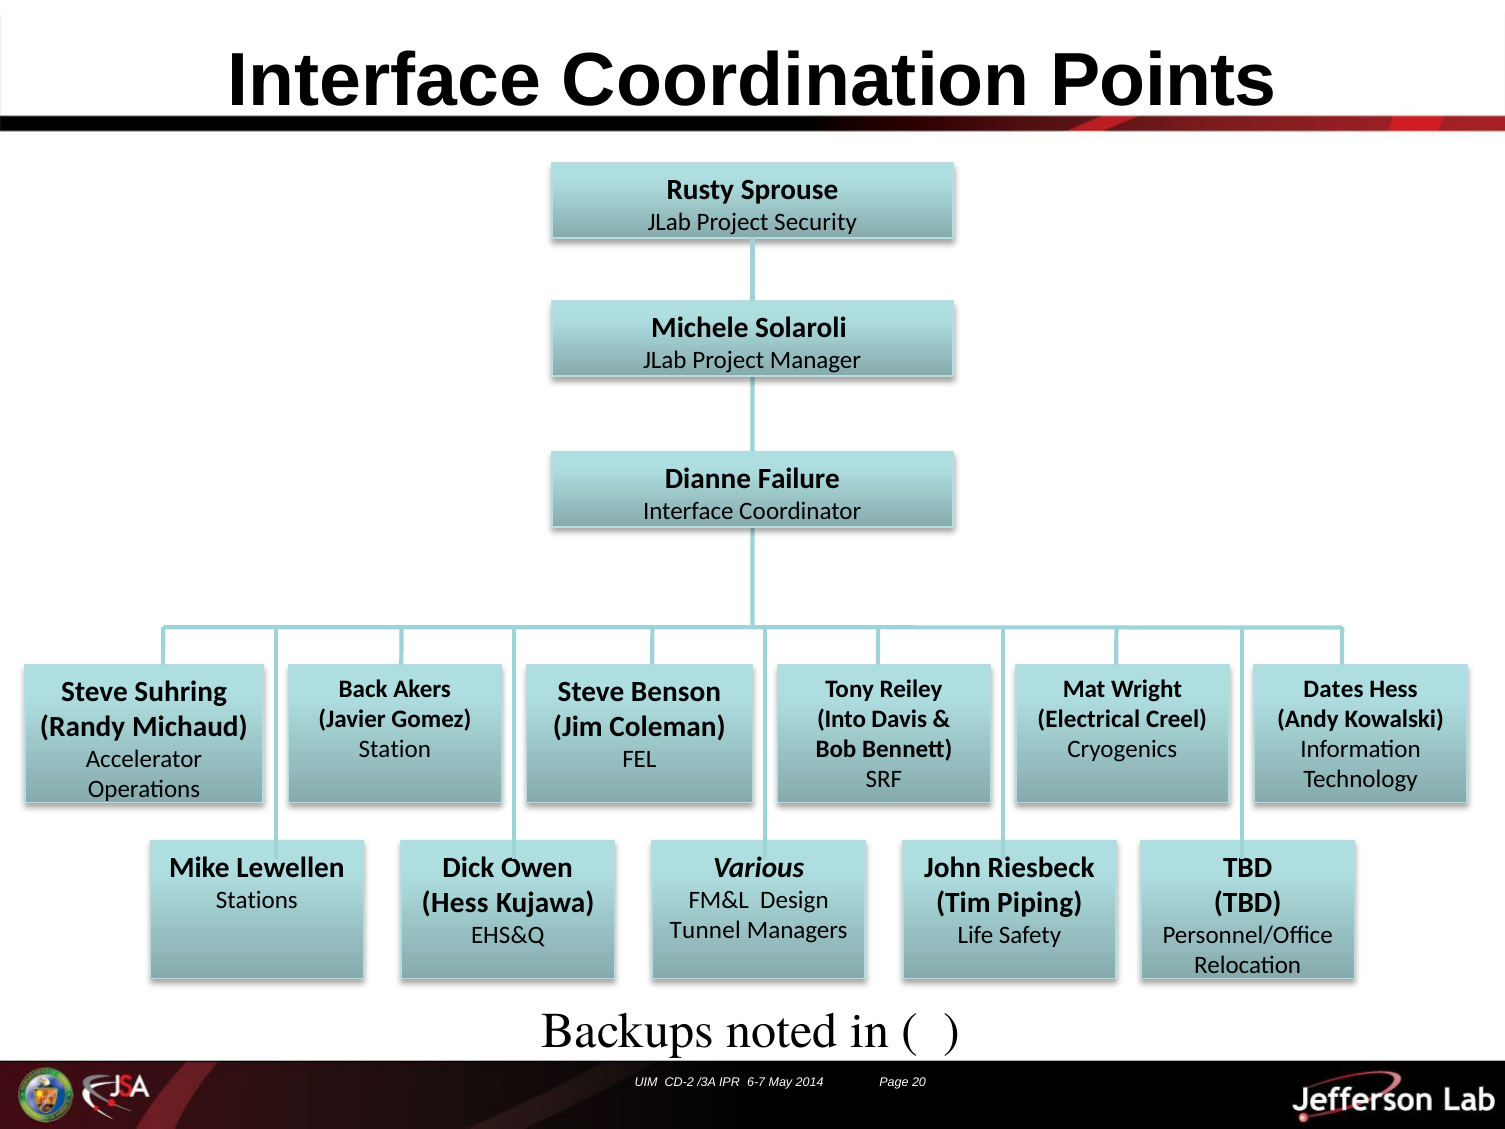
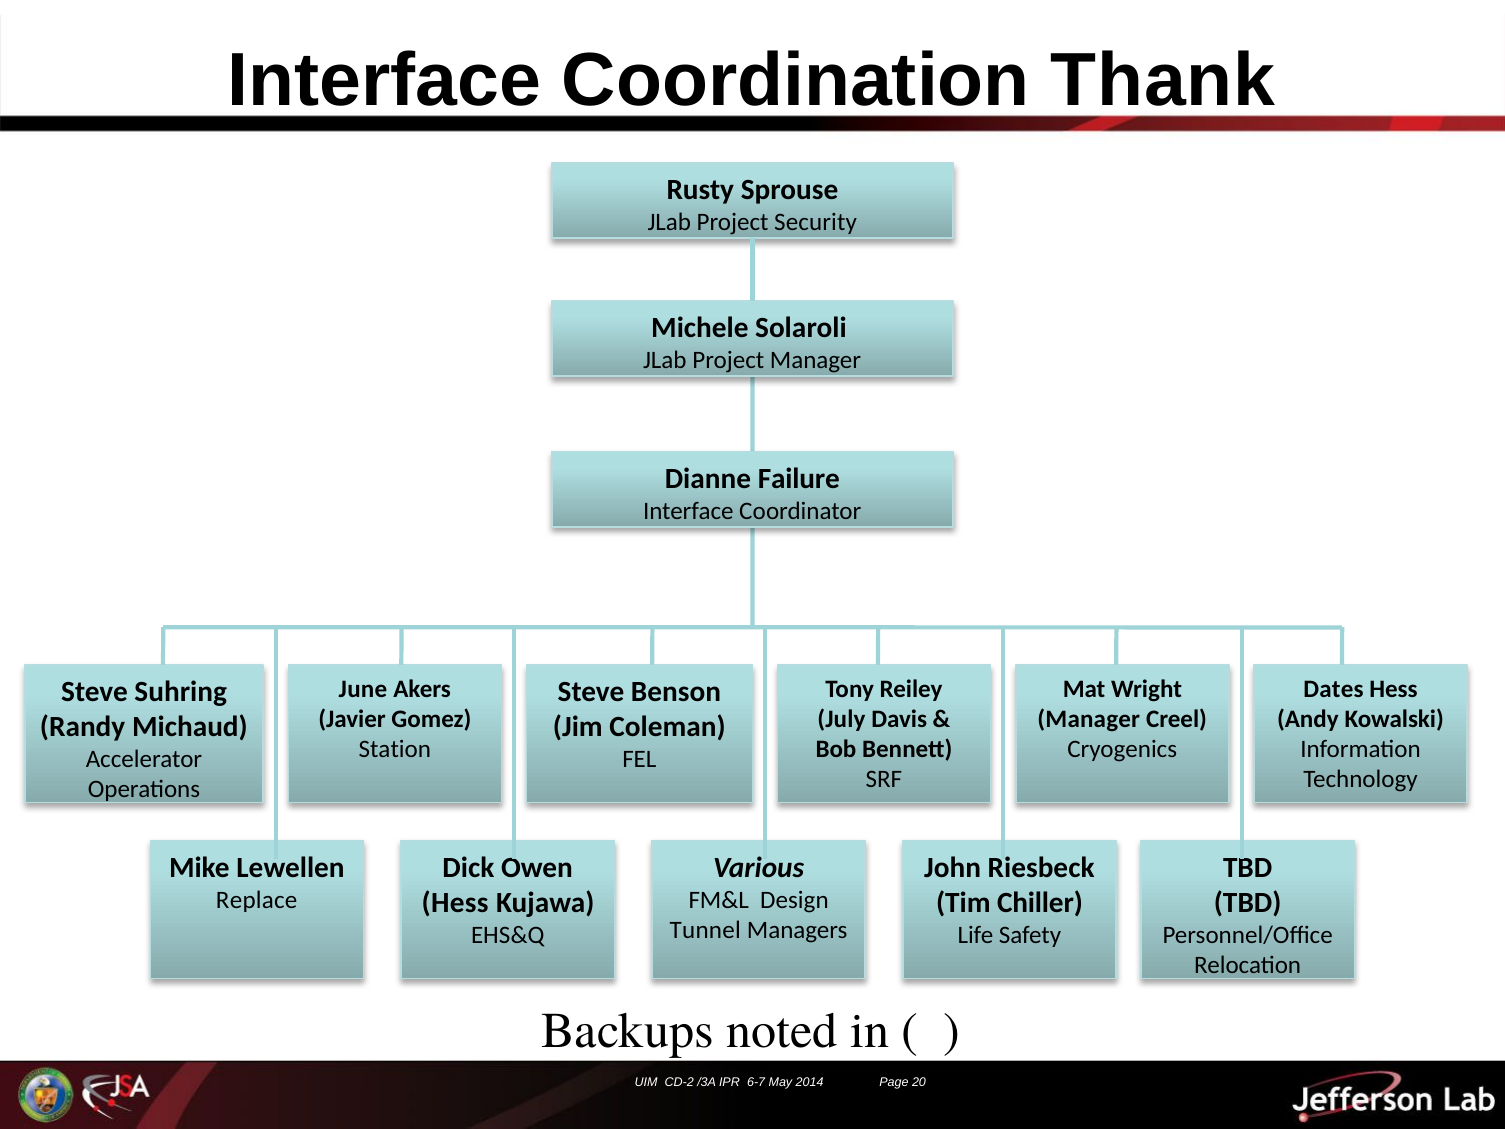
Points: Points -> Thank (1163, 80)
Back: Back -> June (363, 689)
Into: Into -> July (841, 719)
Electrical: Electrical -> Manager (1089, 719)
Stations: Stations -> Replace (257, 900)
Piping: Piping -> Chiller (1040, 903)
